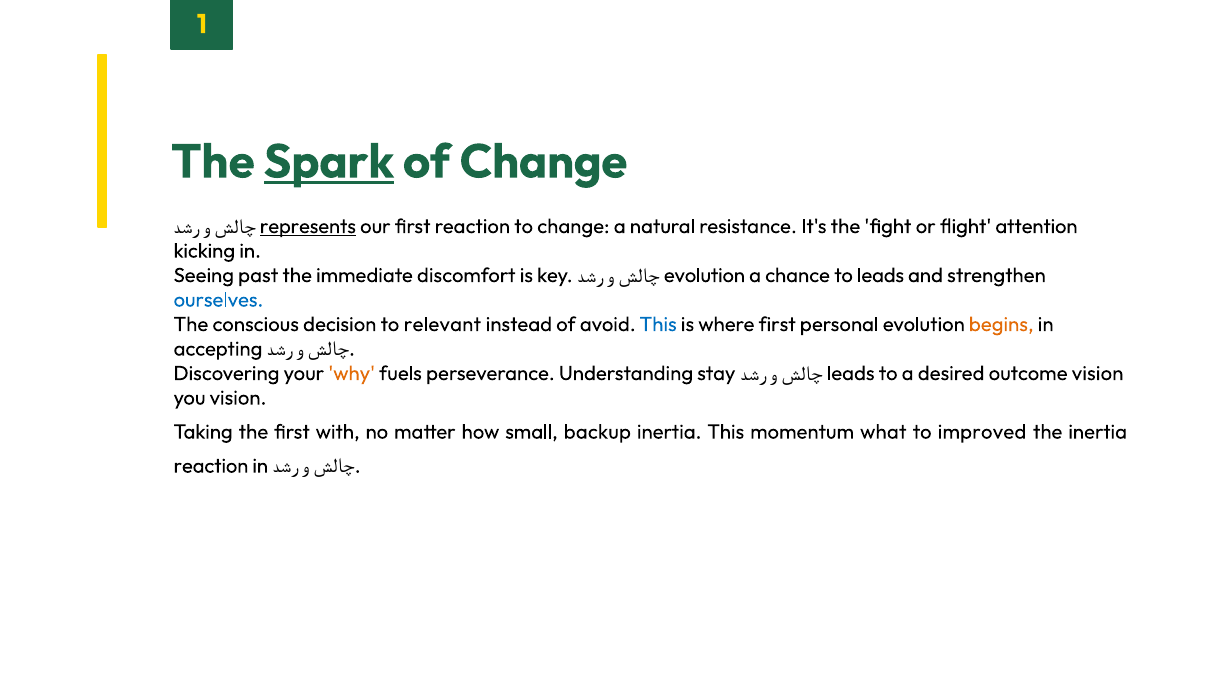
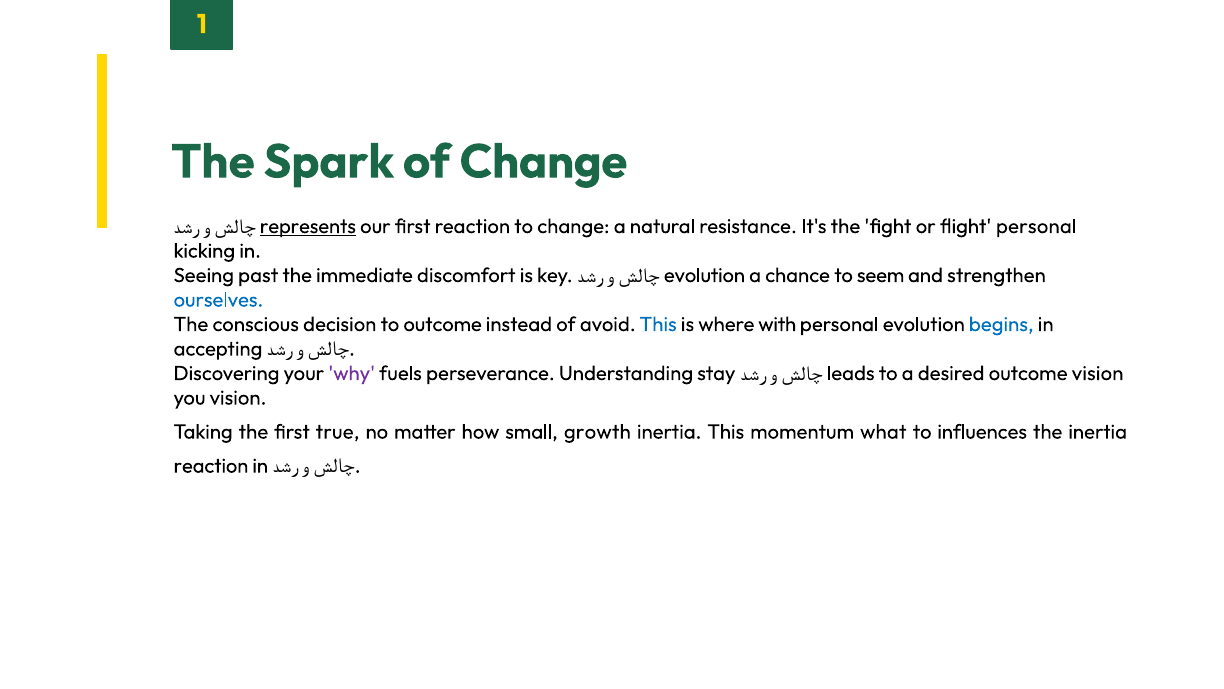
Spark underline: present -> none (329, 162)
flight attention: attention -> personal (1036, 226)
to leads: leads -> seem (881, 275)
to relevant: relevant -> outcome (443, 324)
where first: first -> with (777, 324)
begins colour: orange -> blue (1001, 324)
why colour: orange -> purple (352, 373)
with: with -> true (338, 432)
backup: backup -> growth (597, 432)
improved: improved -> influences (982, 432)
